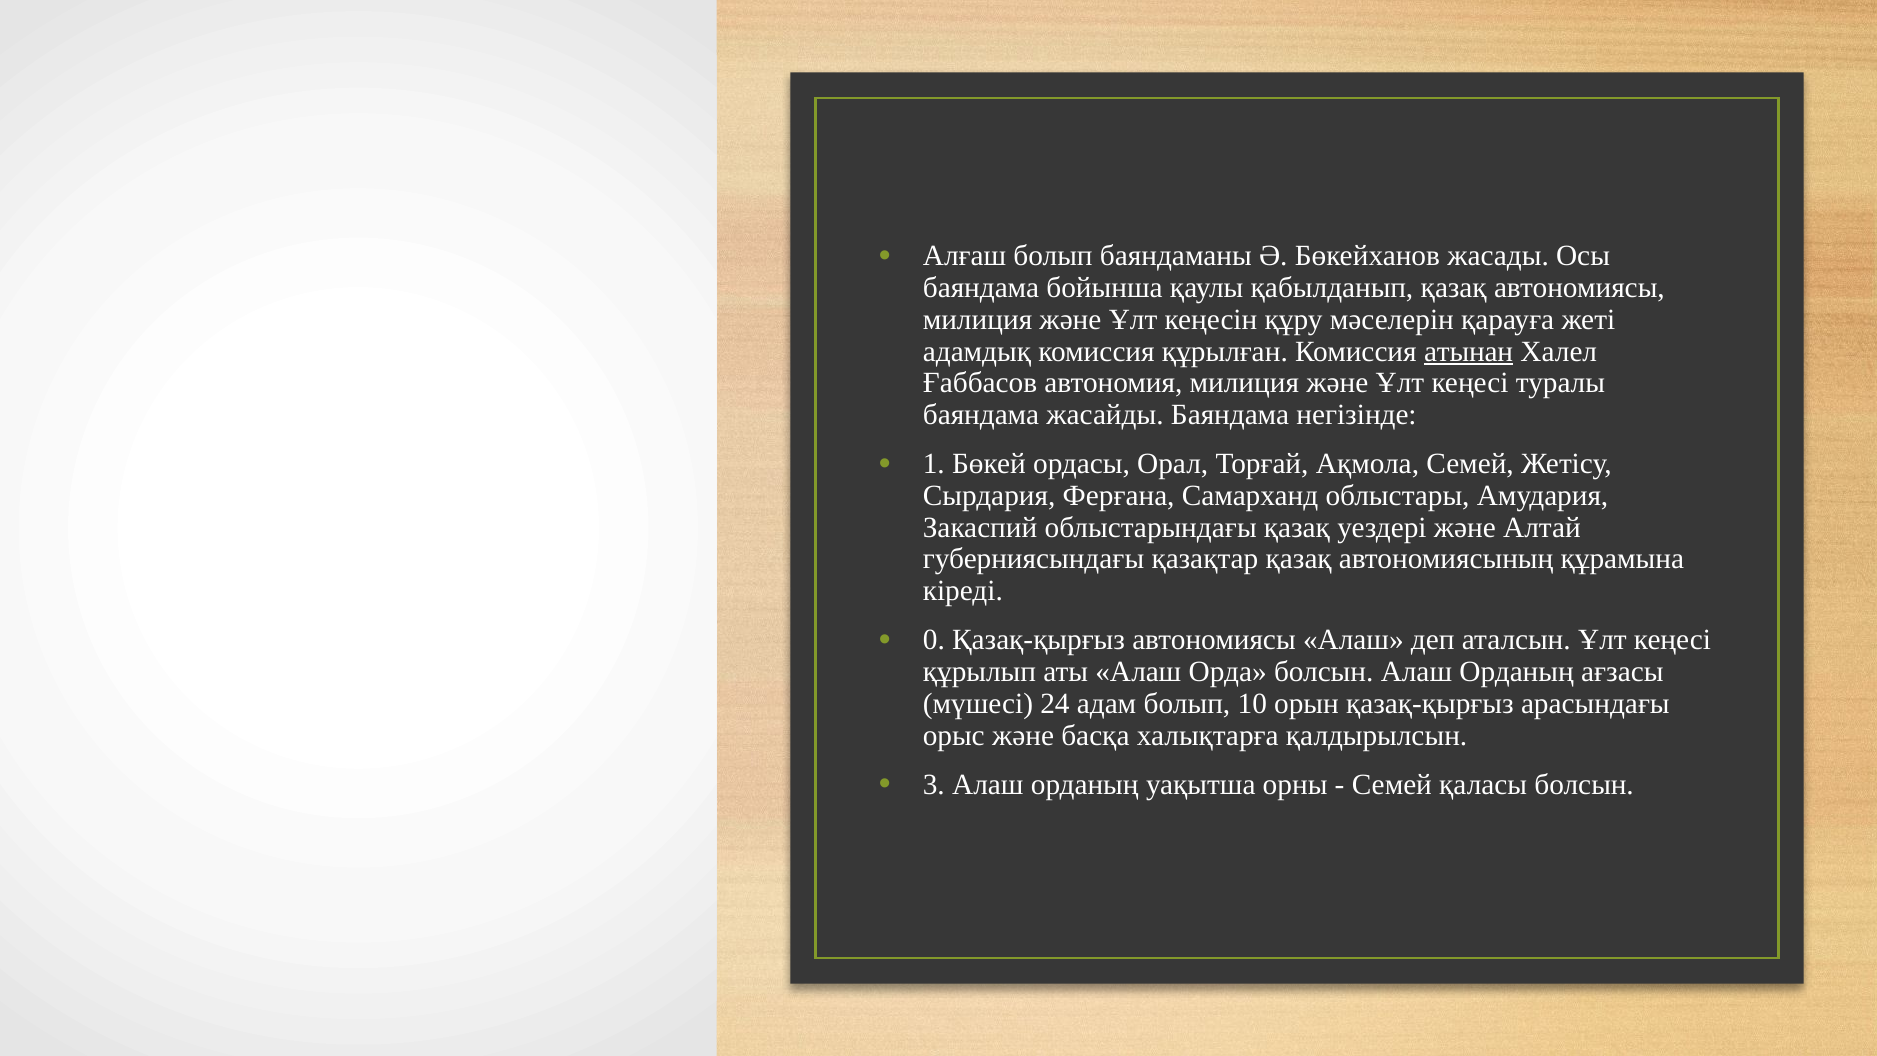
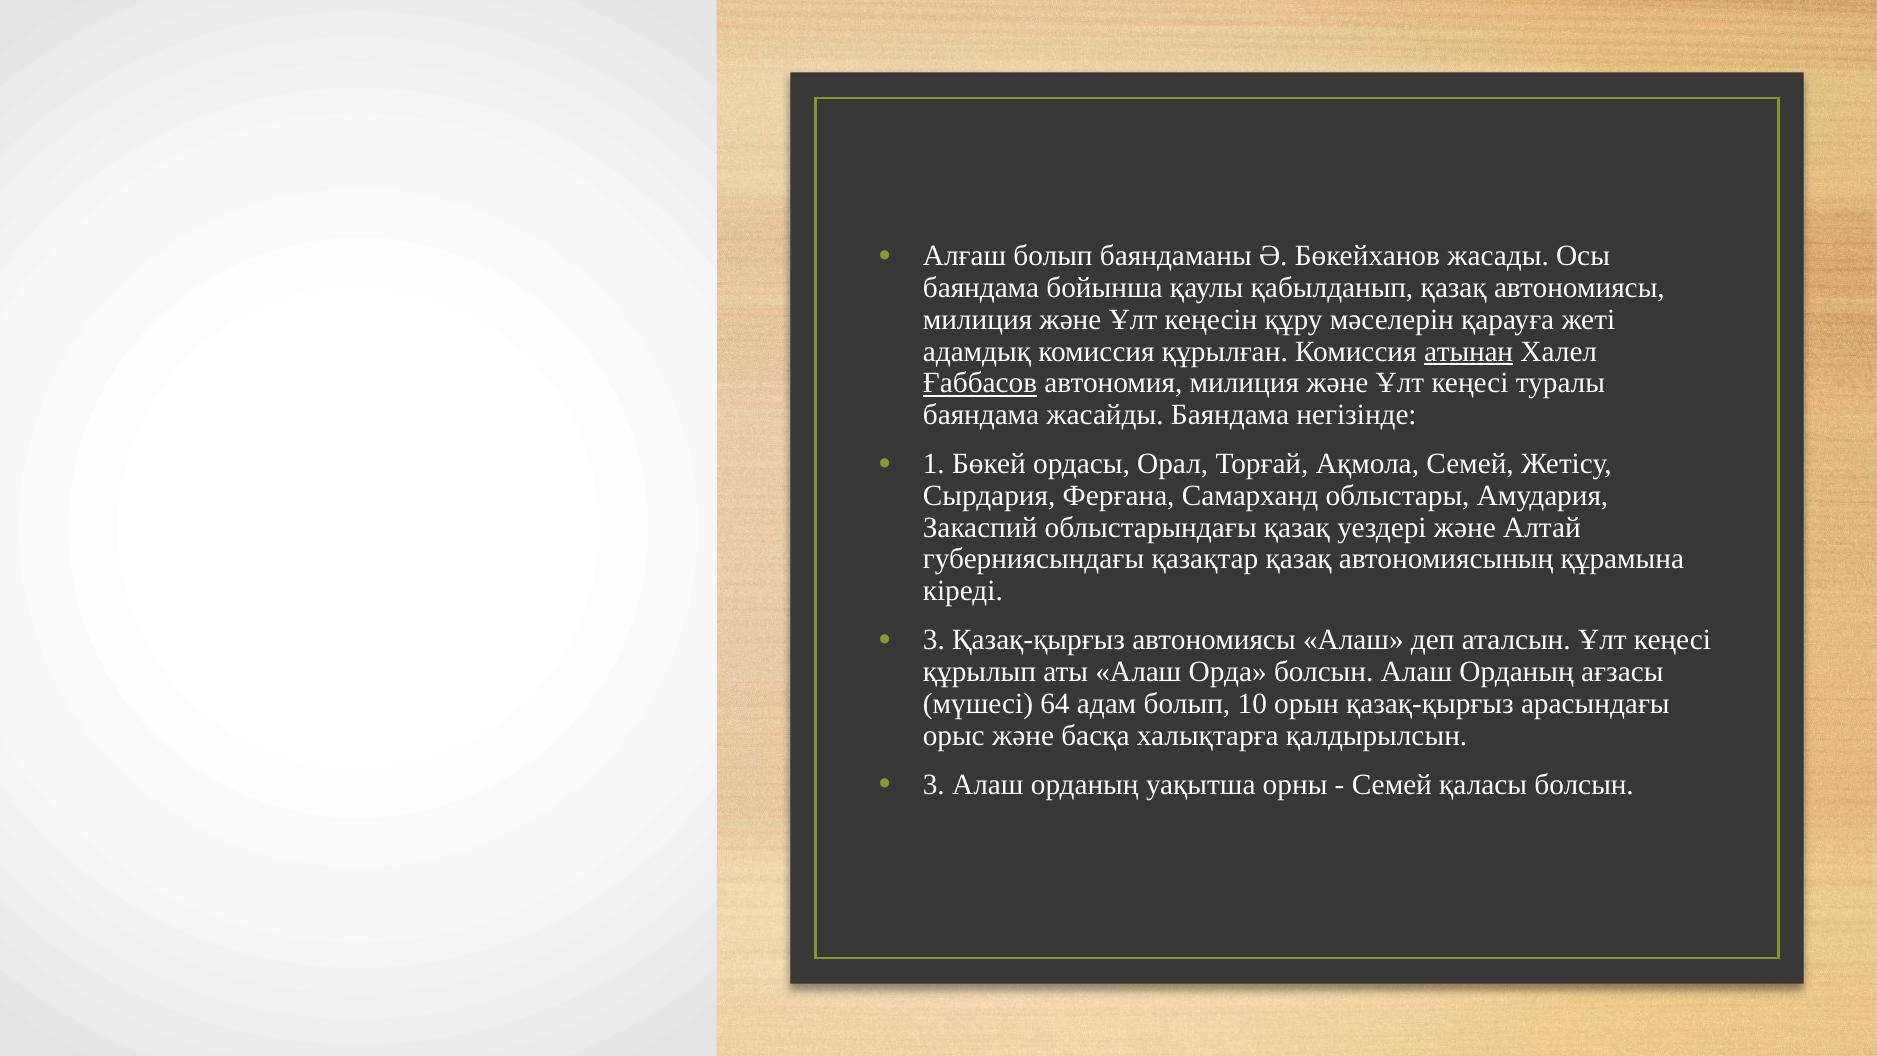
Ғаббасов underline: none -> present (980, 383)
0: 0 -> 3 (934, 640)
24: 24 -> 64 (1055, 704)
